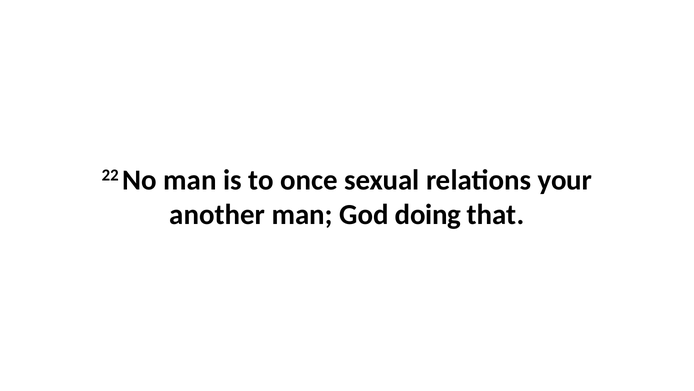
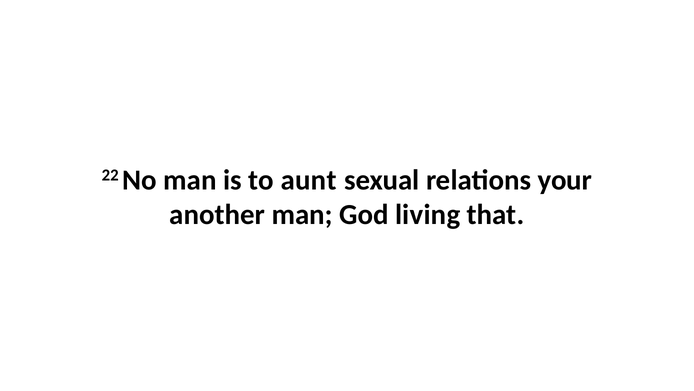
once: once -> aunt (309, 180)
doing: doing -> living (428, 215)
